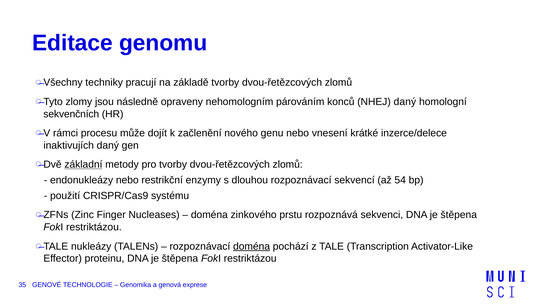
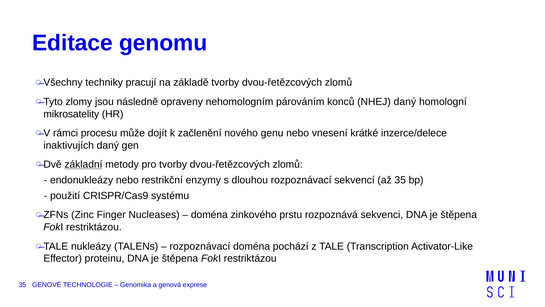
sekvenčních: sekvenčních -> mikrosatelity (71, 114)
až 54: 54 -> 35 (400, 180)
doména underline: present -> none (252, 246)
